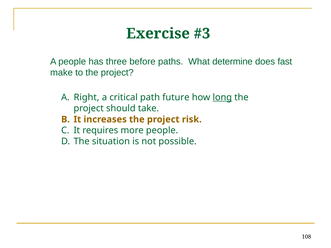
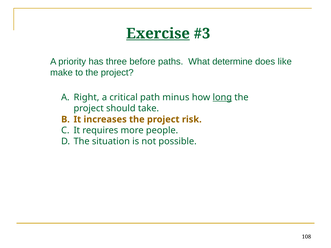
Exercise underline: none -> present (158, 34)
A people: people -> priority (72, 62)
fast: fast -> like (285, 62)
future: future -> minus (176, 97)
